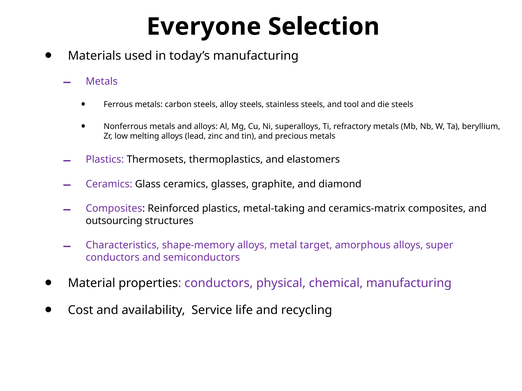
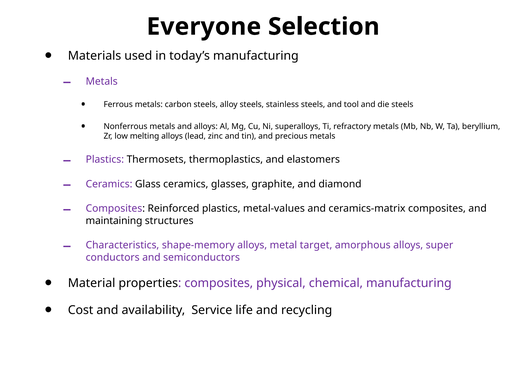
metal-taking: metal-taking -> metal-values (274, 209)
outsourcing: outsourcing -> maintaining (114, 221)
properties conductors: conductors -> composites (219, 284)
